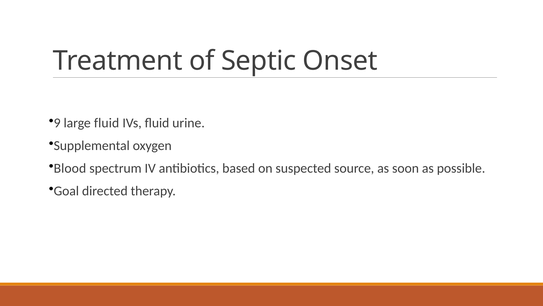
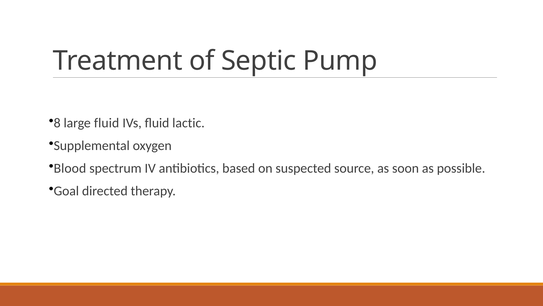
Onset: Onset -> Pump (340, 61)
9: 9 -> 8 (57, 123)
urine: urine -> lactic (189, 123)
